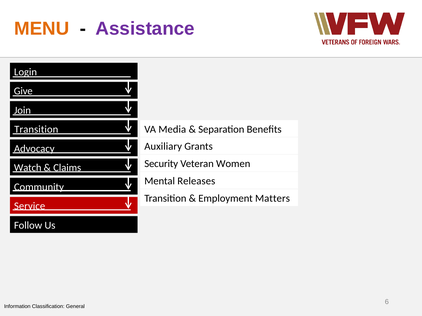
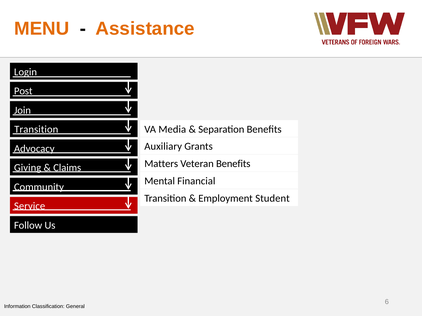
Assistance colour: purple -> orange (145, 29)
Give: Give -> Post (23, 91)
Security: Security -> Matters (161, 164)
Veteran Women: Women -> Benefits (233, 164)
Watch: Watch -> Giving (28, 168)
Releases: Releases -> Financial (196, 181)
Matters: Matters -> Student (273, 199)
